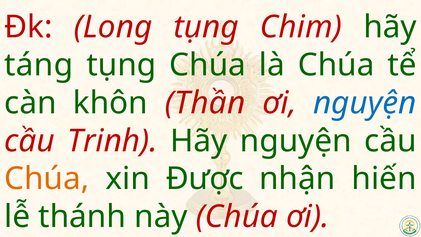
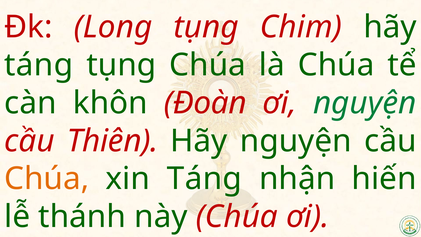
Thần: Thần -> Đoàn (205, 103)
nguyện colour: blue -> green (365, 103)
Trinh: Trinh -> Thiên (112, 141)
xin Được: Được -> Táng (204, 179)
